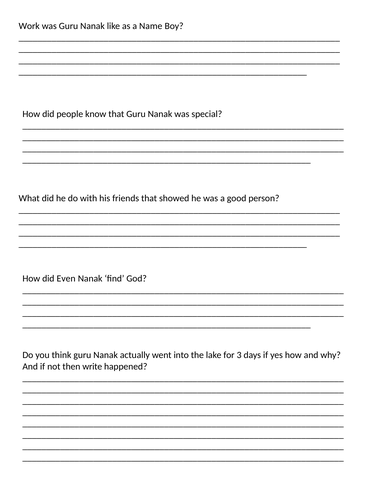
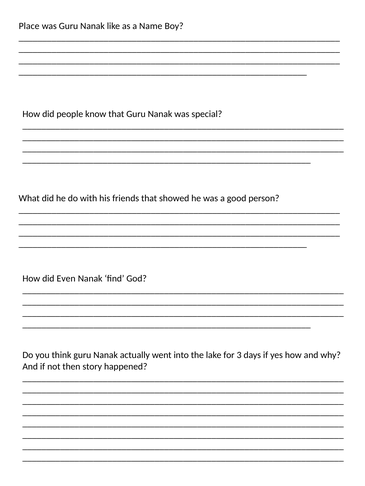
Work: Work -> Place (29, 26)
write: write -> story (92, 367)
